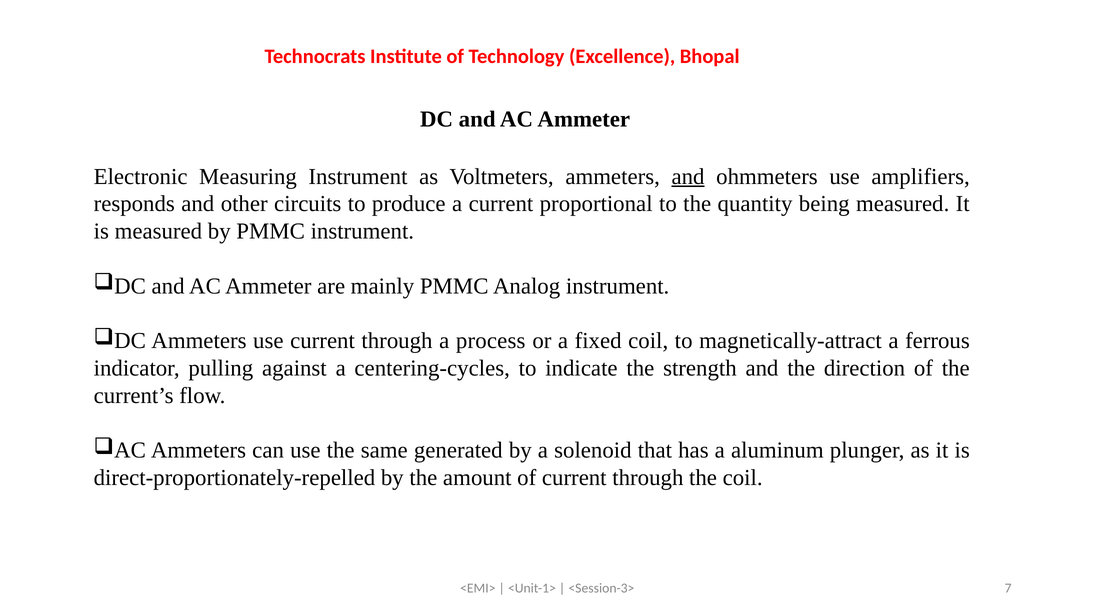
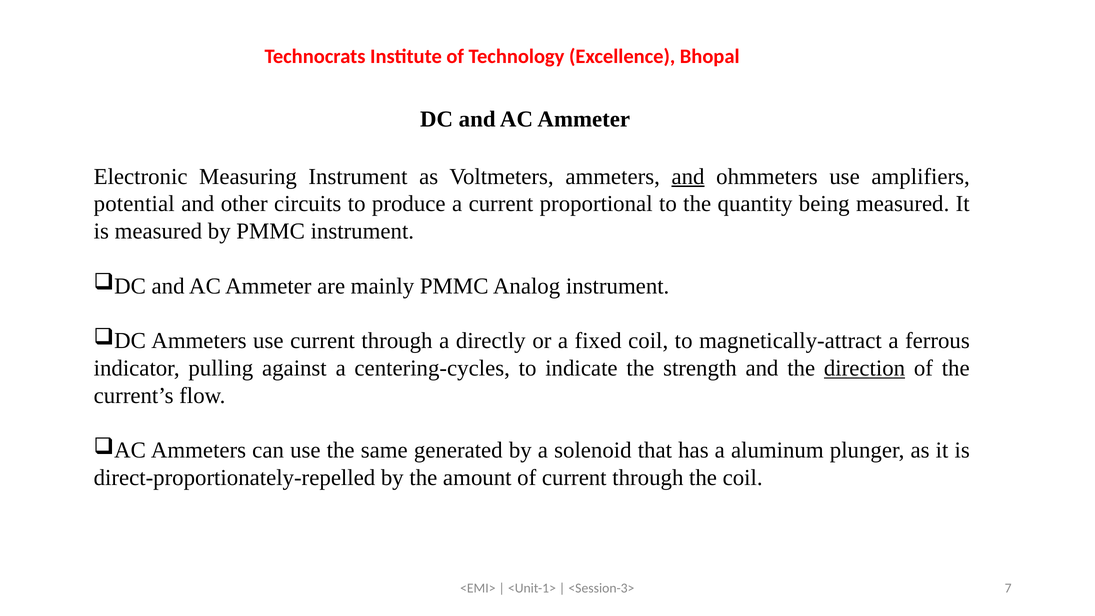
responds: responds -> potential (134, 204)
process: process -> directly (491, 341)
direction underline: none -> present (865, 368)
